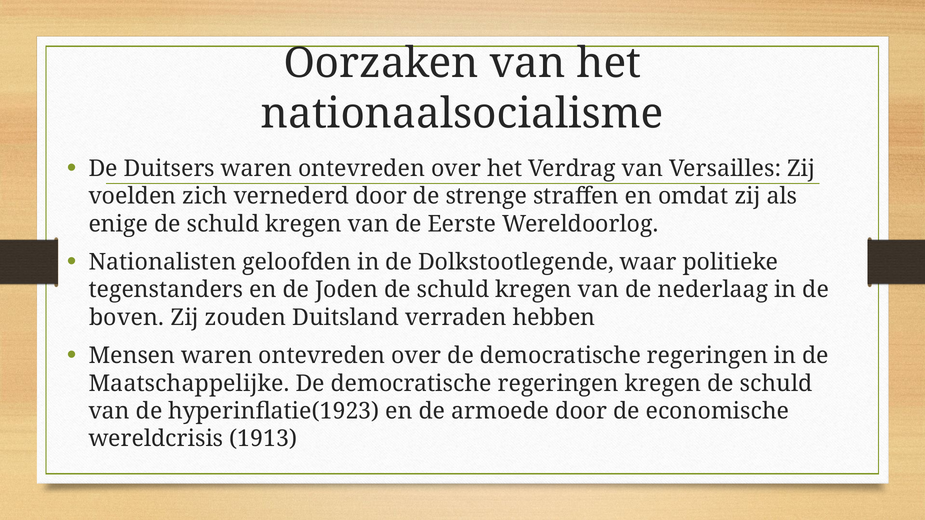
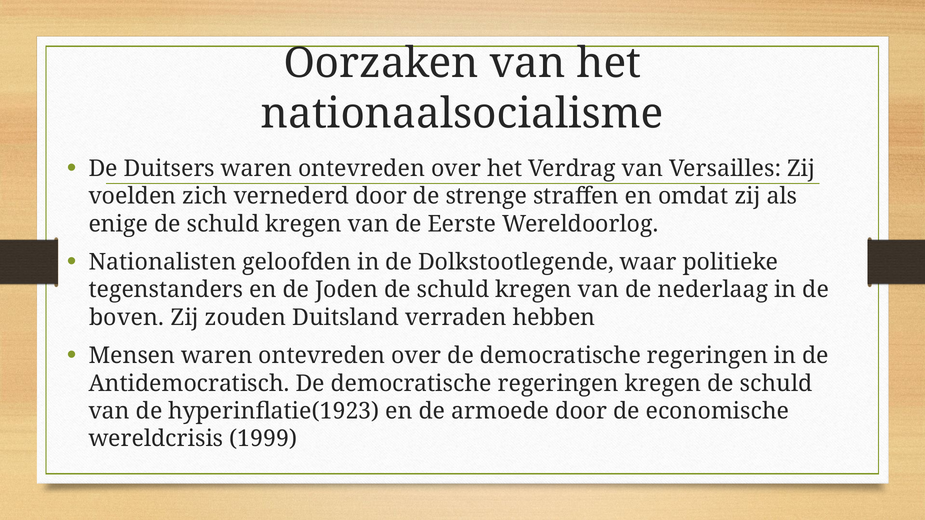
Maatschappelijke: Maatschappelijke -> Antidemocratisch (189, 384)
1913: 1913 -> 1999 (263, 439)
